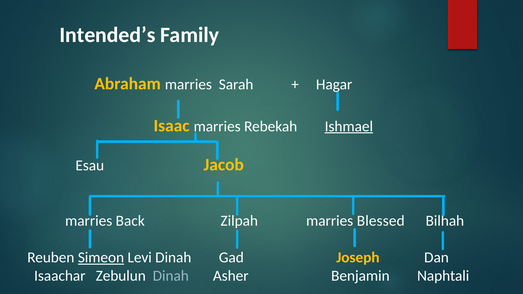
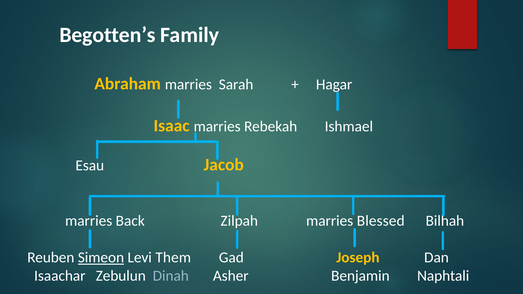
Intended’s: Intended’s -> Begotten’s (107, 35)
Ishmael underline: present -> none (349, 126)
Levi Dinah: Dinah -> Them (173, 258)
